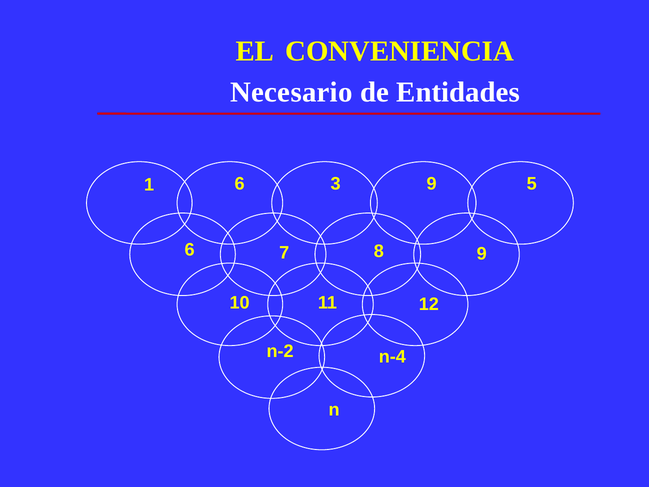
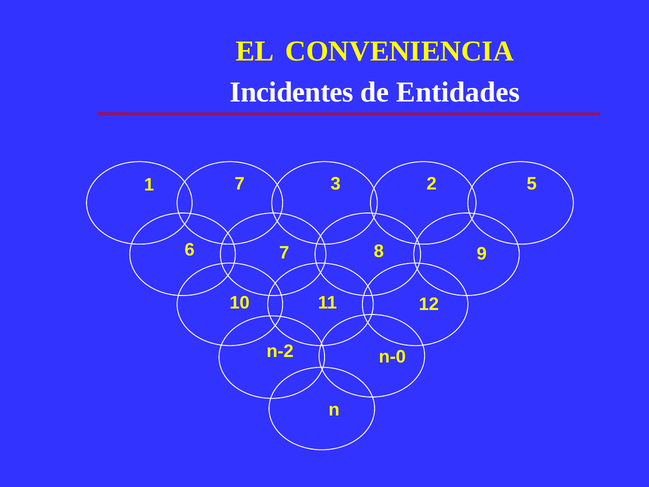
Necesario: Necesario -> Incidentes (292, 92)
3 9: 9 -> 2 (432, 184)
1 6: 6 -> 7 (240, 184)
n-4: n-4 -> n-0 (392, 357)
